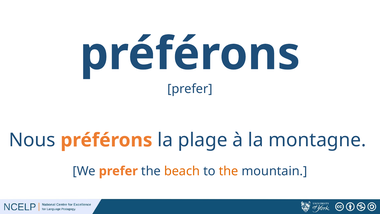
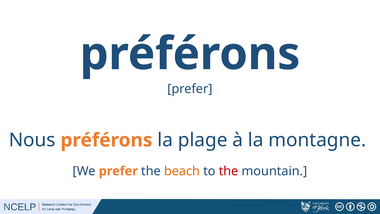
the colour: orange -> red (229, 171)
